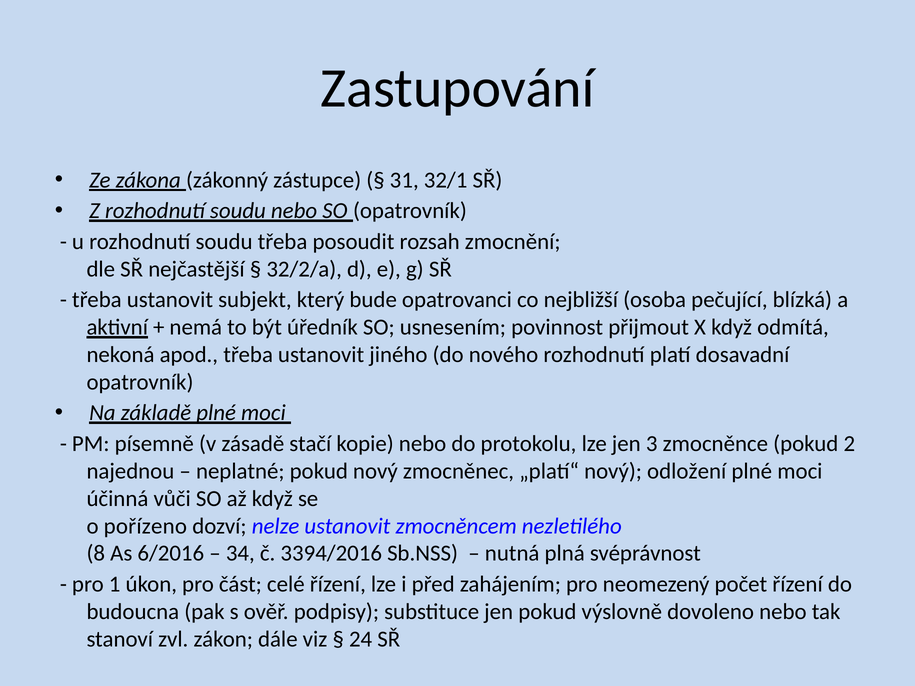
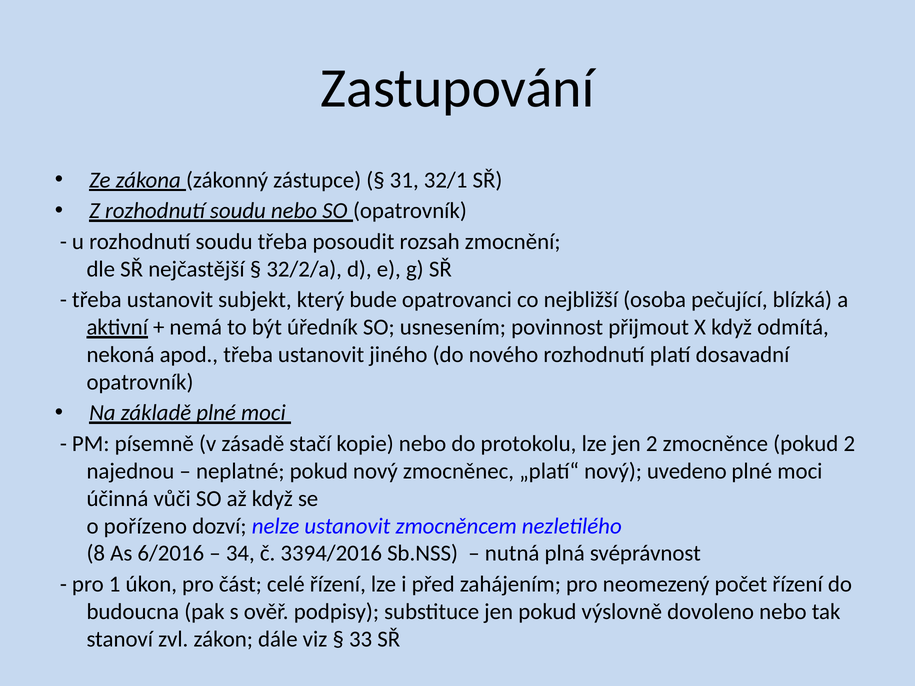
jen 3: 3 -> 2 (652, 444)
odložení: odložení -> uvedeno (687, 471)
24: 24 -> 33 (361, 639)
